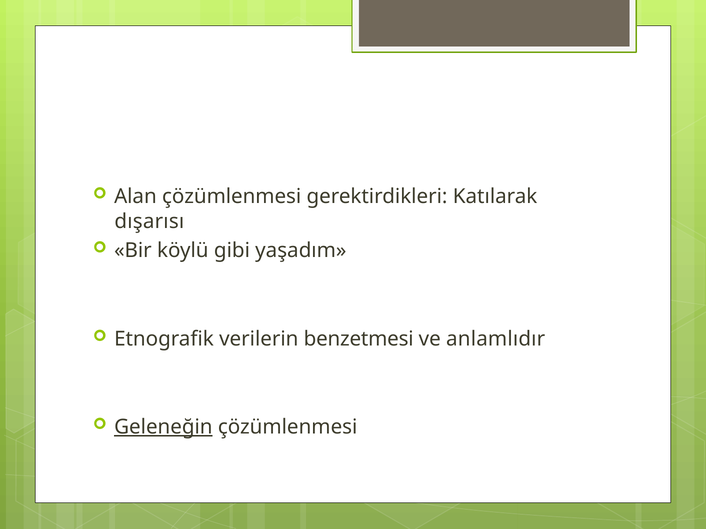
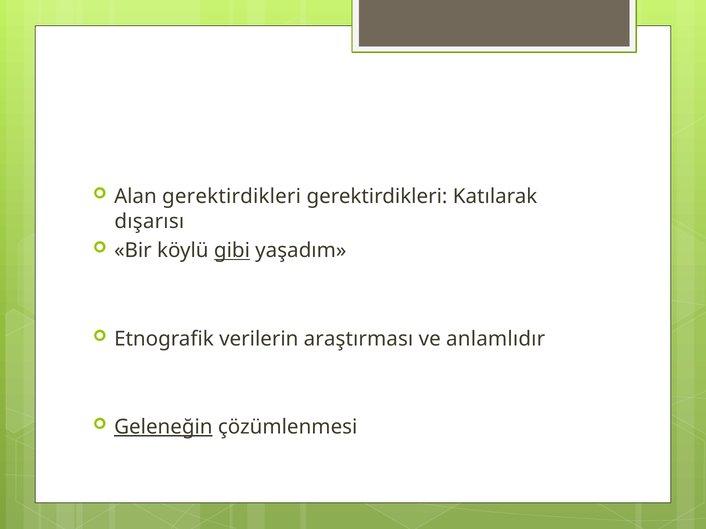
Alan çözümlenmesi: çözümlenmesi -> gerektirdikleri (232, 197)
gibi underline: none -> present (232, 251)
benzetmesi: benzetmesi -> araştırması (358, 339)
